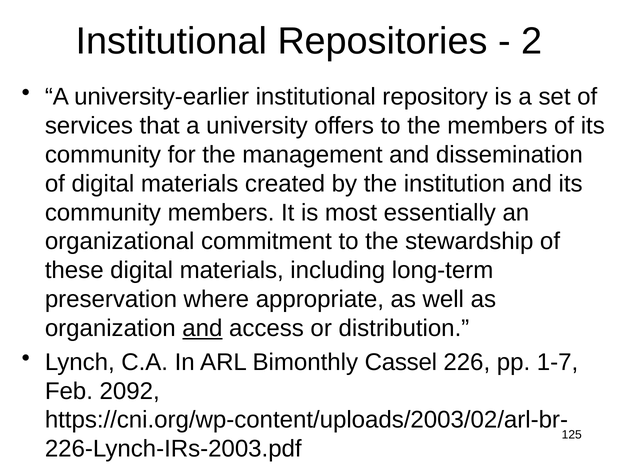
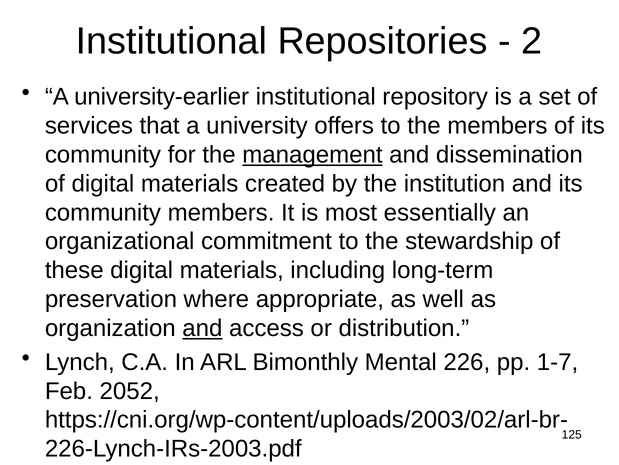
management underline: none -> present (312, 154)
Cassel: Cassel -> Mental (401, 362)
2092: 2092 -> 2052 (130, 390)
